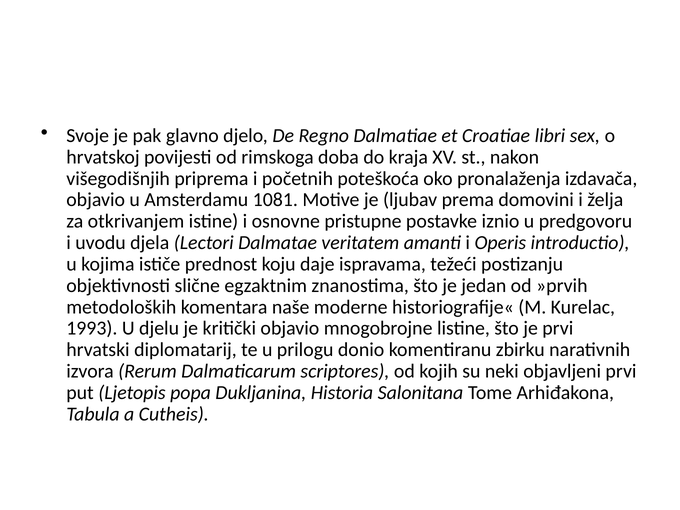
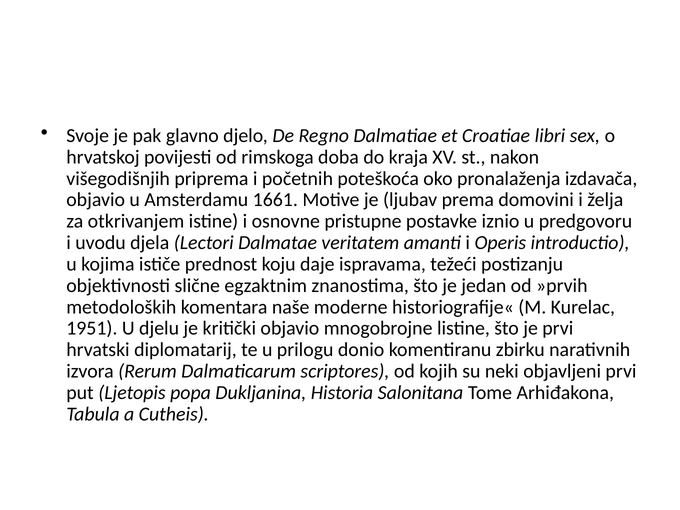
1081: 1081 -> 1661 (275, 200)
1993: 1993 -> 1951 (92, 328)
